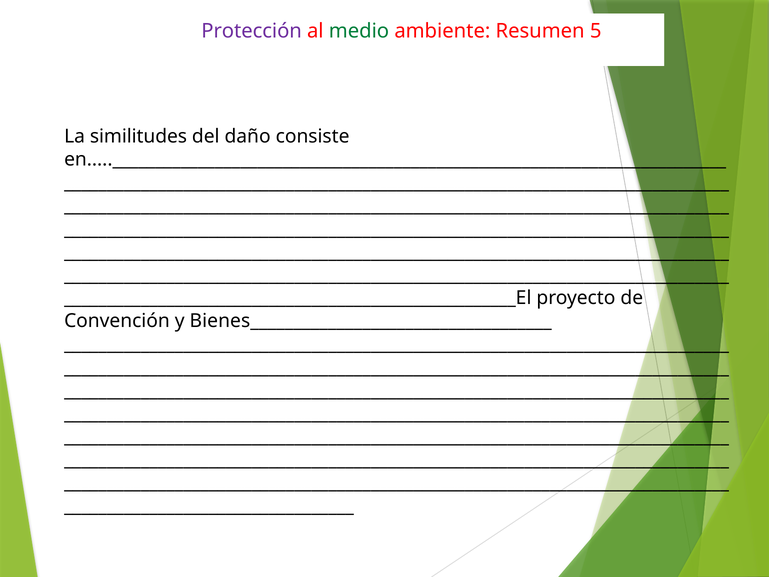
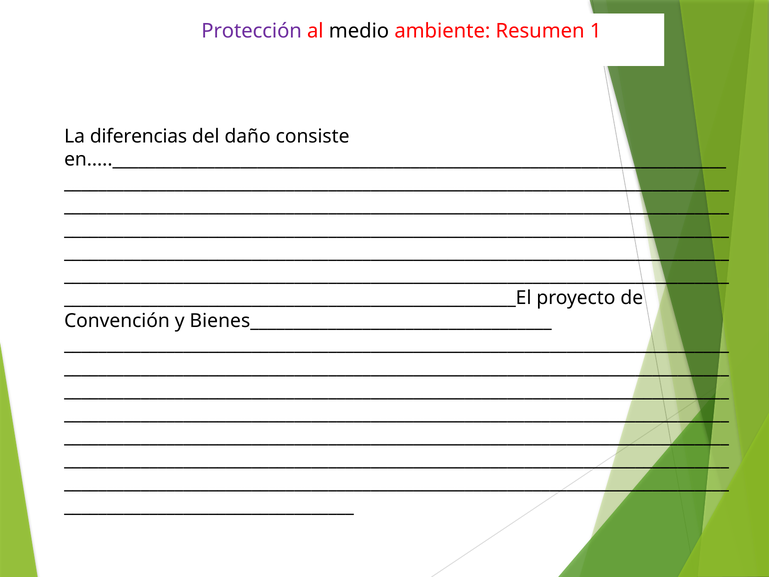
medio colour: green -> black (359, 31)
5: 5 -> 1 (596, 31)
similitudes: similitudes -> diferencias (139, 136)
